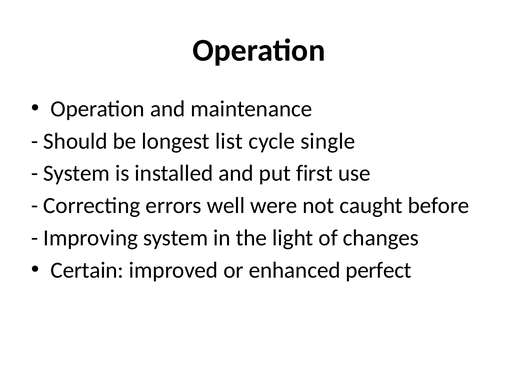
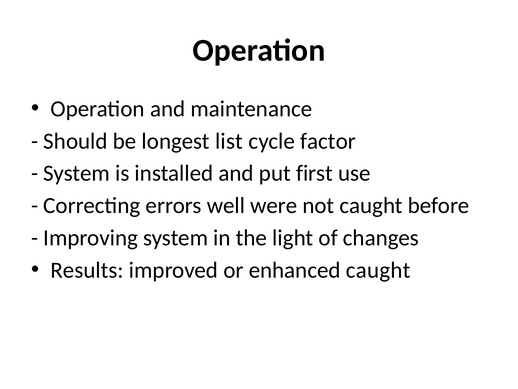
single: single -> factor (328, 141)
Certain: Certain -> Results (87, 270)
enhanced perfect: perfect -> caught (378, 270)
